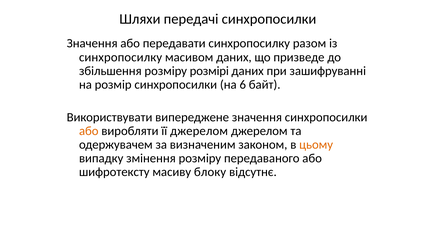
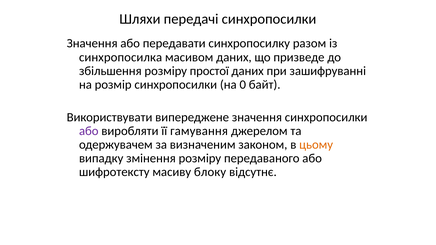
синхропосилку: синхропосилку -> синхропосилка (121, 57)
розмірі: розмірі -> простої (209, 71)
6: 6 -> 0 (243, 85)
або colour: orange -> purple (89, 131)
її джерелом: джерелом -> гамування (199, 131)
